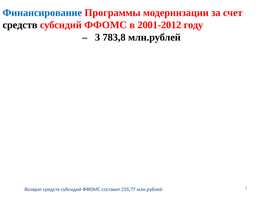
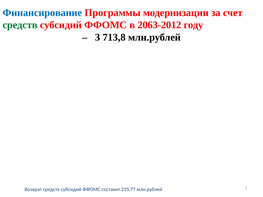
средств colour: black -> green (20, 25)
2001-2012: 2001-2012 -> 2063-2012 (159, 25)
783,8: 783,8 -> 713,8 (114, 37)
